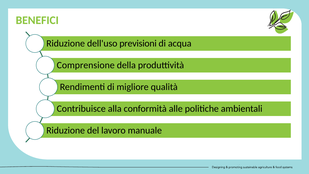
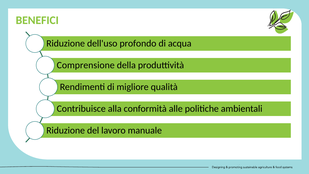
previsioni: previsioni -> profondo (138, 43)
